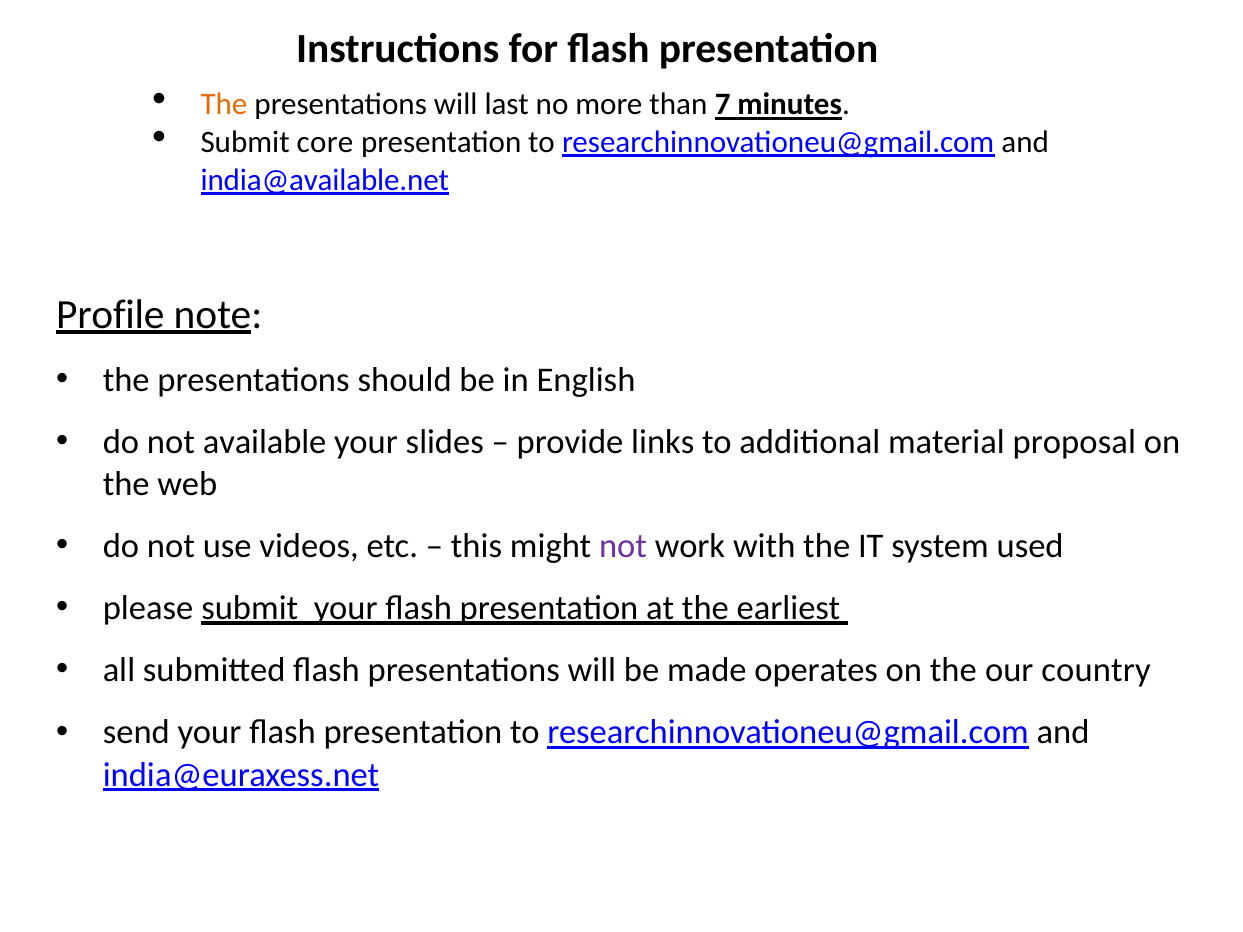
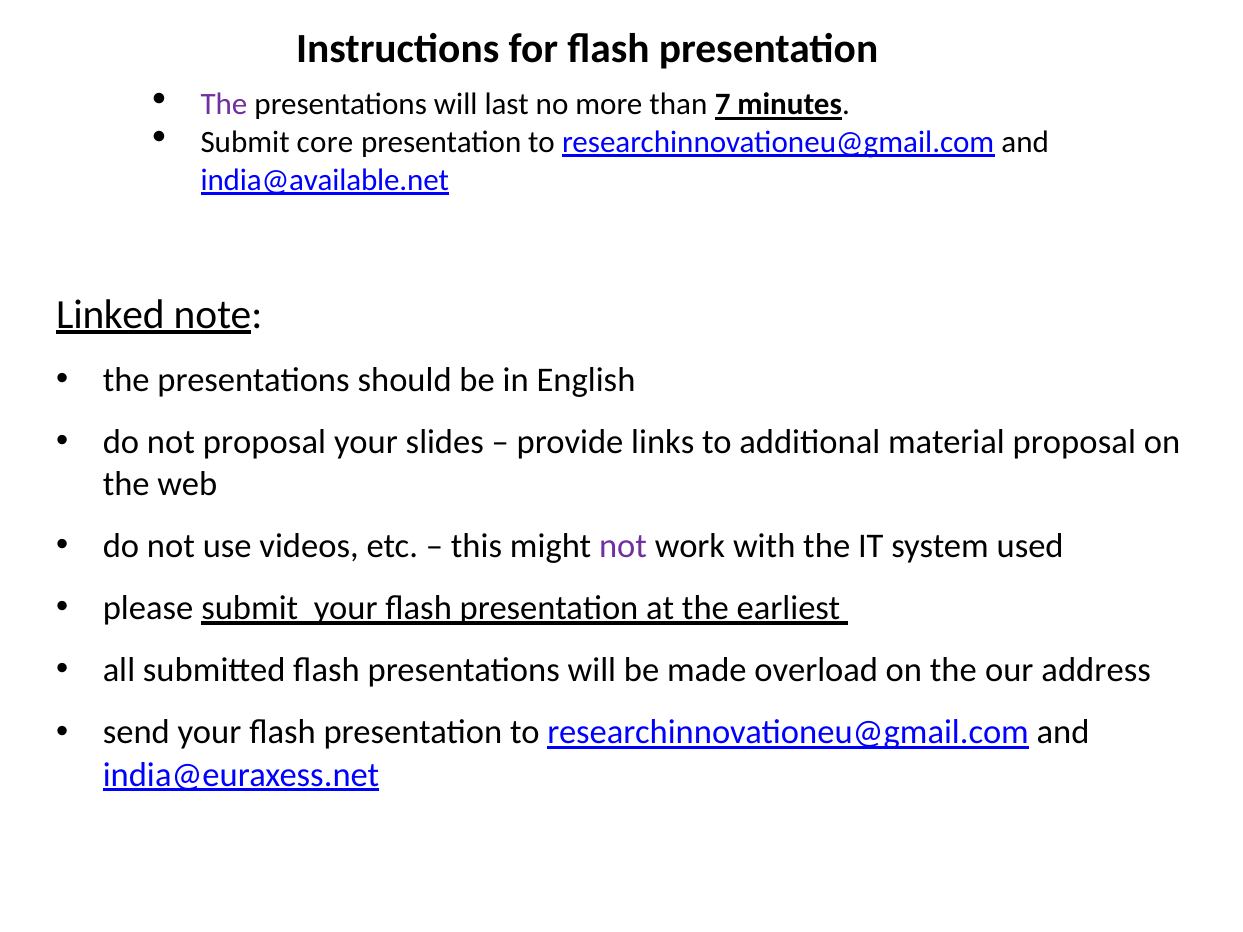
The colour: orange -> purple (224, 105)
Profile: Profile -> Linked (110, 315)
not available: available -> proposal (264, 443)
operates: operates -> overload (816, 671)
country: country -> address (1096, 671)
